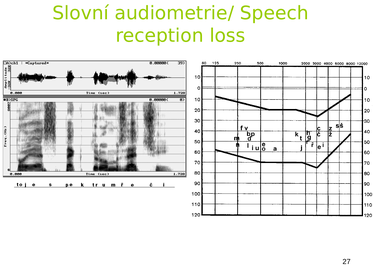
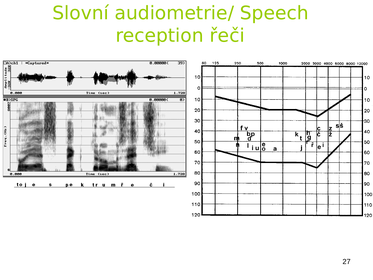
loss: loss -> řeči (227, 36)
